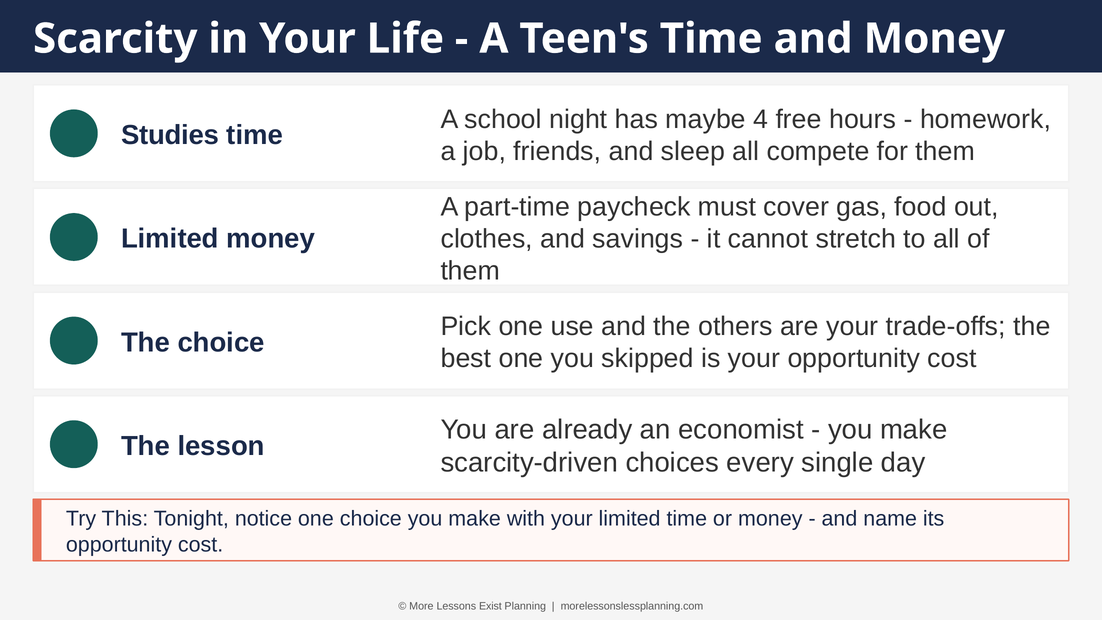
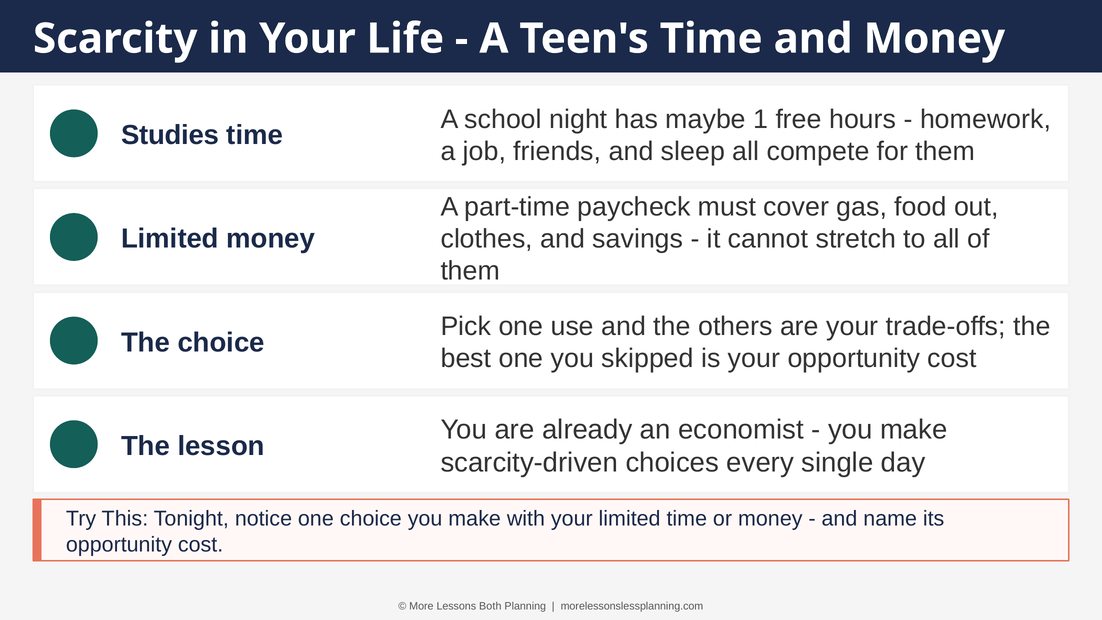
4: 4 -> 1 (761, 119)
Exist: Exist -> Both (490, 606)
